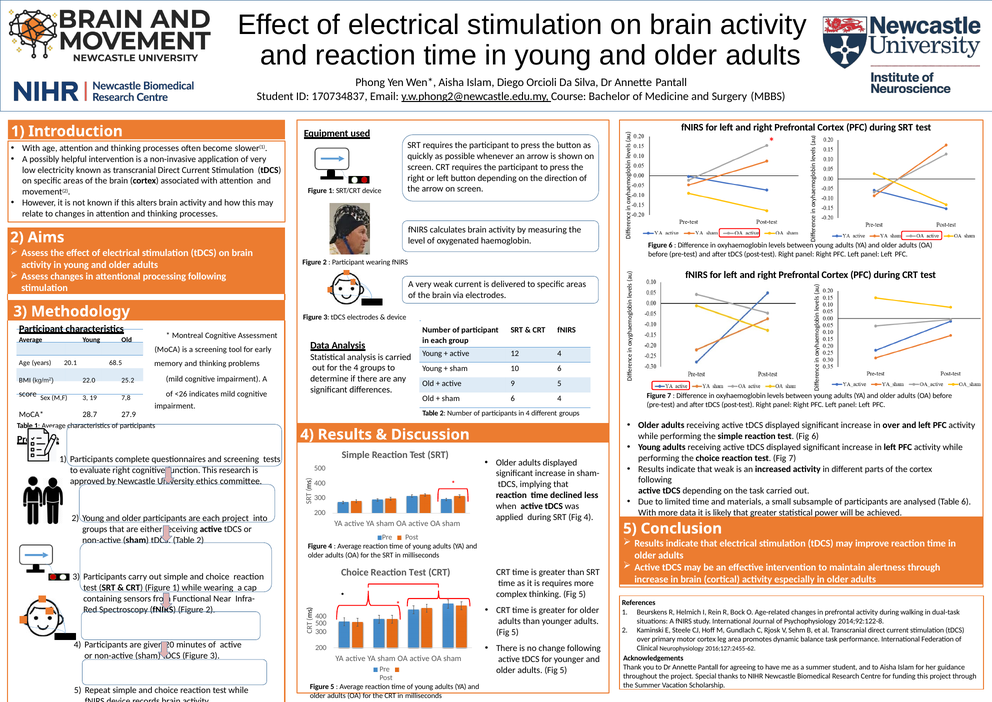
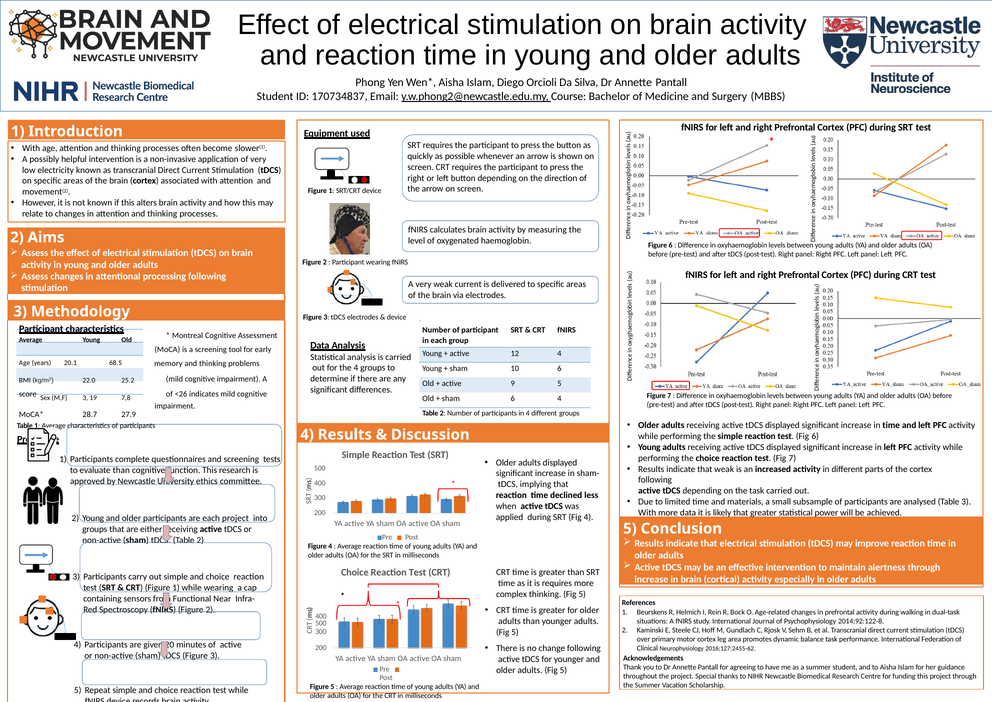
in over: over -> time (891, 425)
evaluate right: right -> than (121, 470)
Table 6: 6 -> 3 (966, 502)
